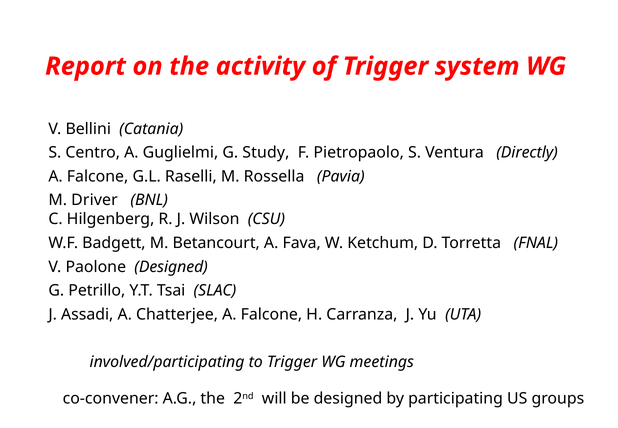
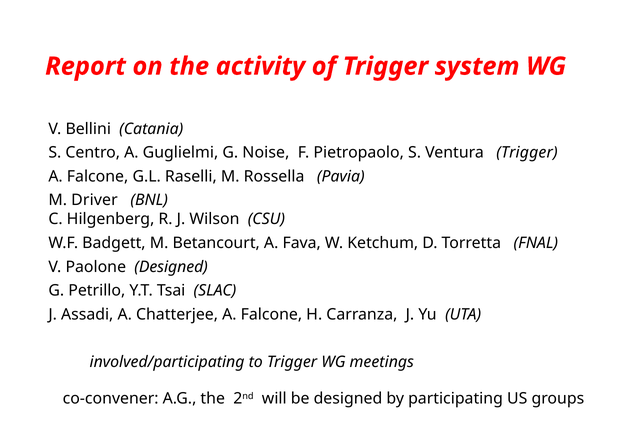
Study: Study -> Noise (266, 153)
Ventura Directly: Directly -> Trigger (527, 153)
